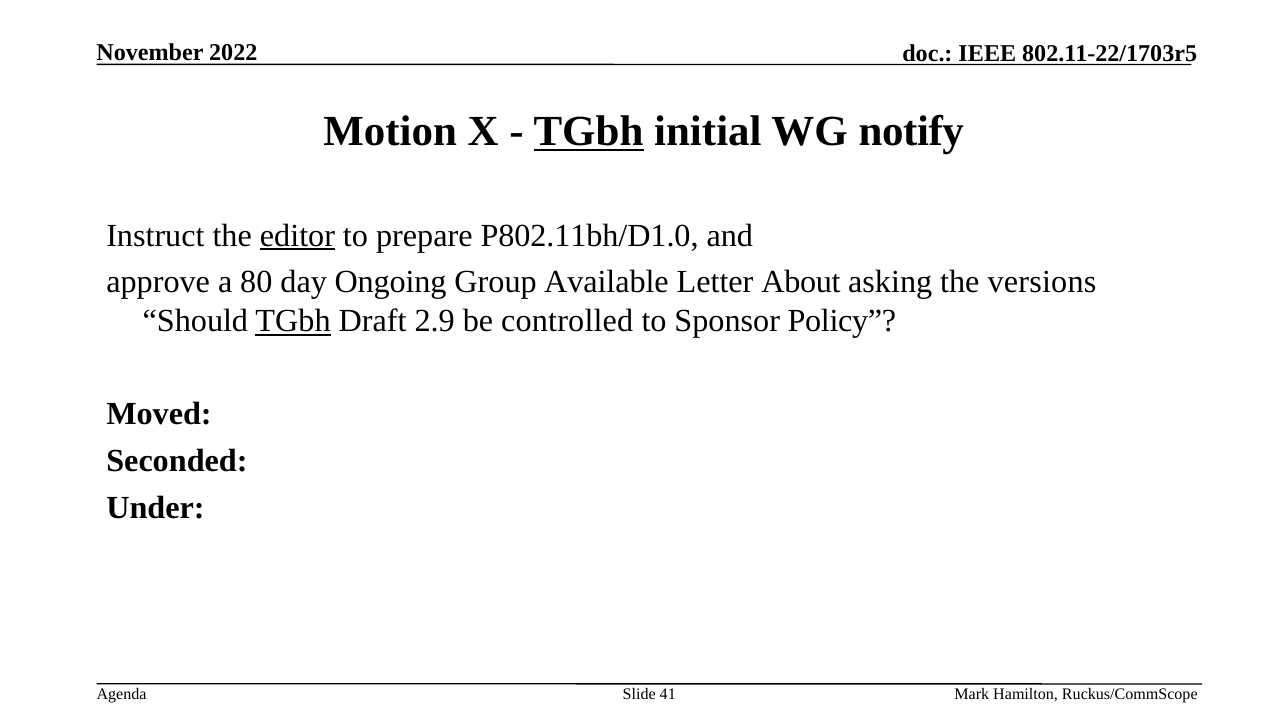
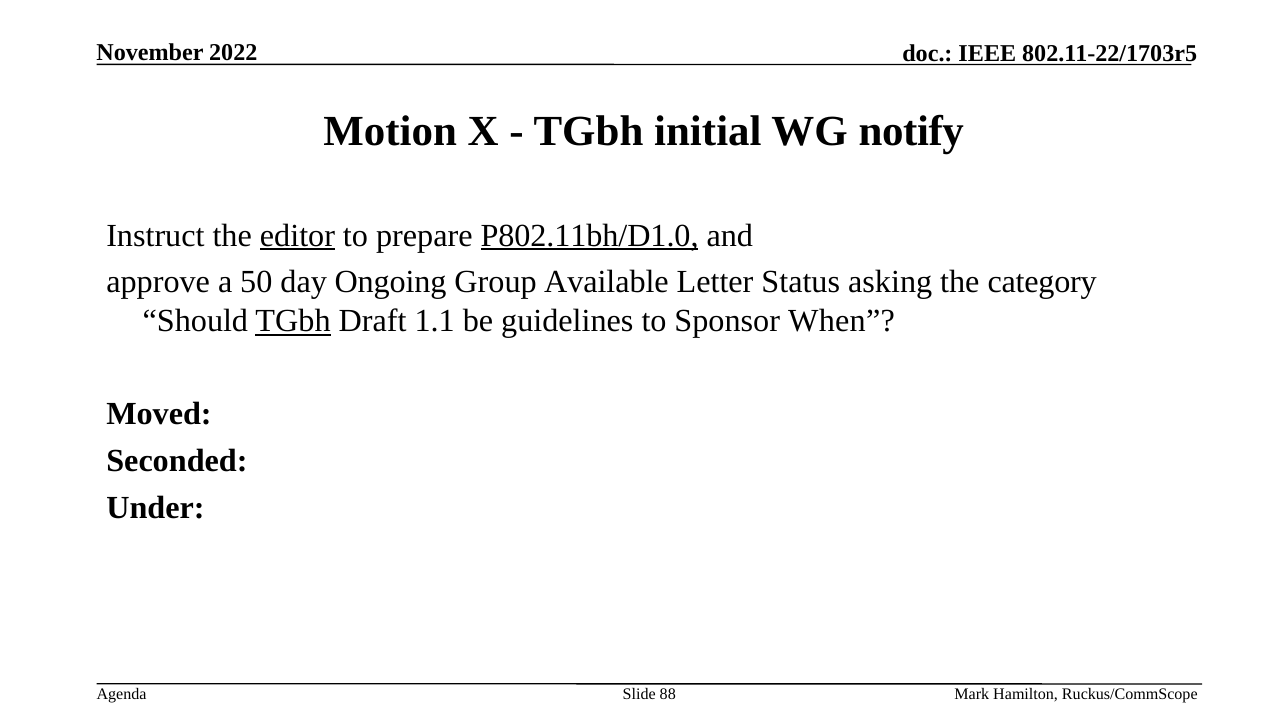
TGbh underline: present -> none (589, 132)
P802.11bh/D1.0 underline: none -> present (590, 236)
80: 80 -> 50 (256, 282)
About: About -> Status (801, 282)
versions: versions -> category (1042, 282)
2.9: 2.9 -> 1.1 (435, 321)
controlled: controlled -> guidelines (567, 321)
Policy: Policy -> When (842, 321)
41: 41 -> 88 (668, 695)
